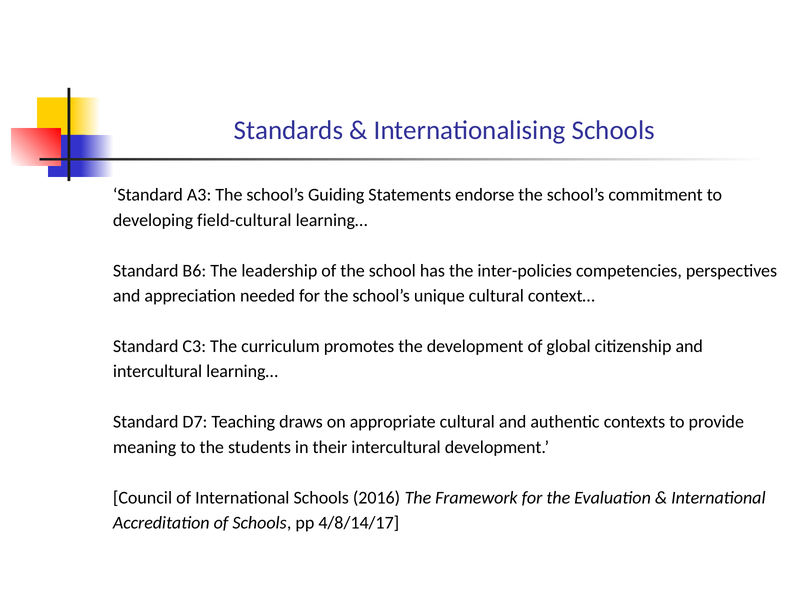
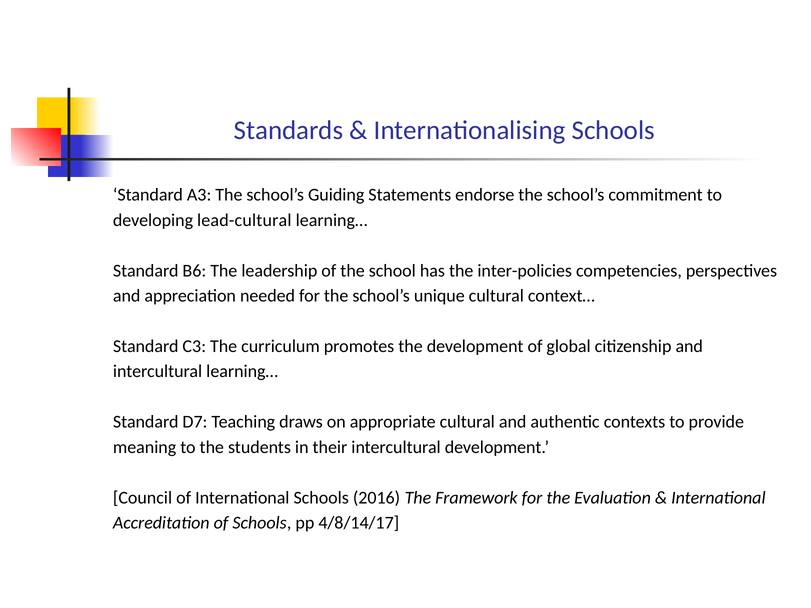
field-cultural: field-cultural -> lead-cultural (244, 220)
